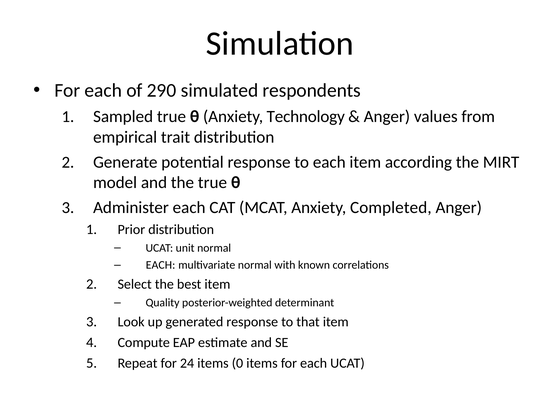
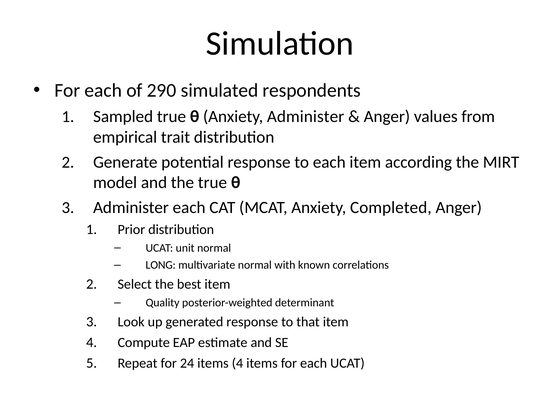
Anxiety Technology: Technology -> Administer (306, 117)
EACH: EACH -> LONG (161, 265)
items 0: 0 -> 4 (237, 363)
